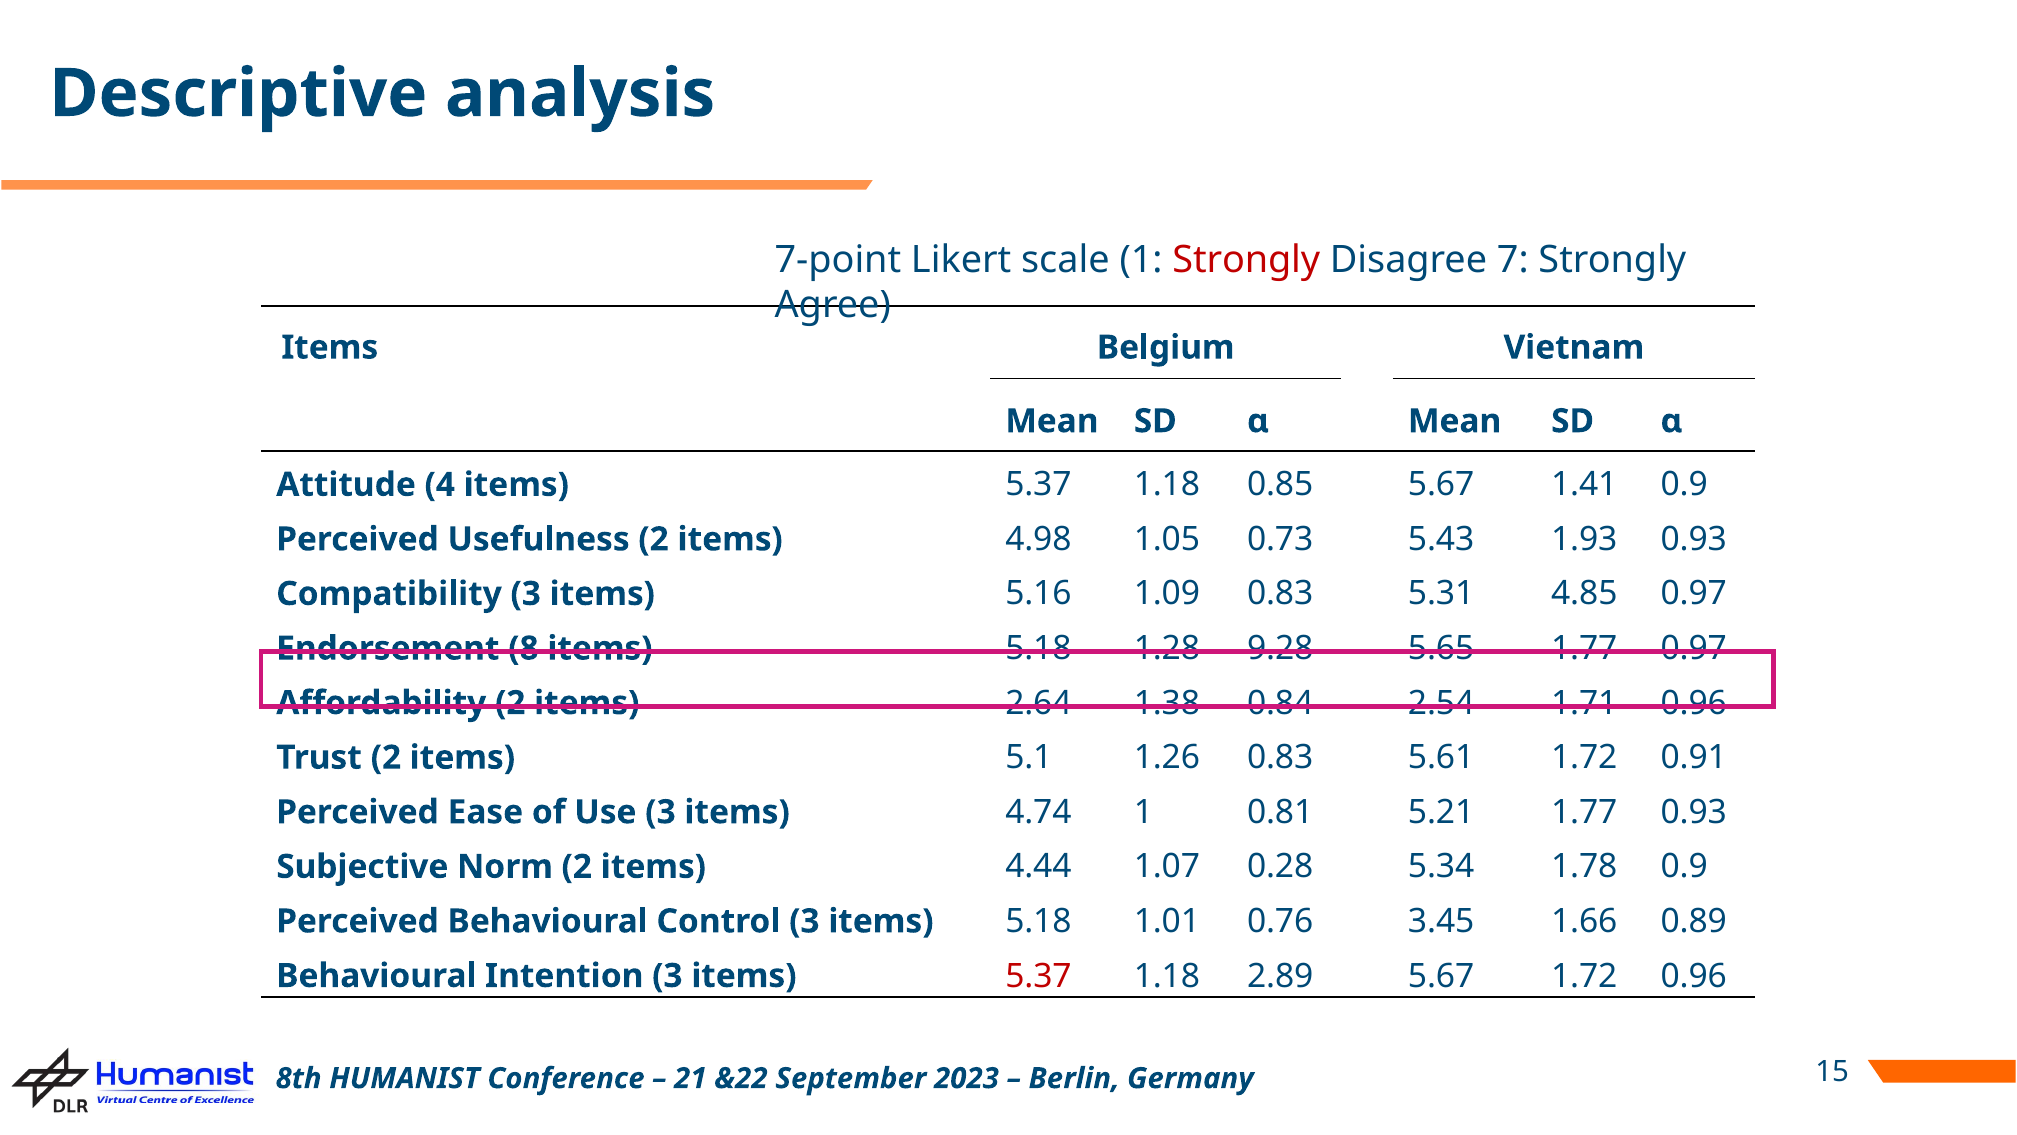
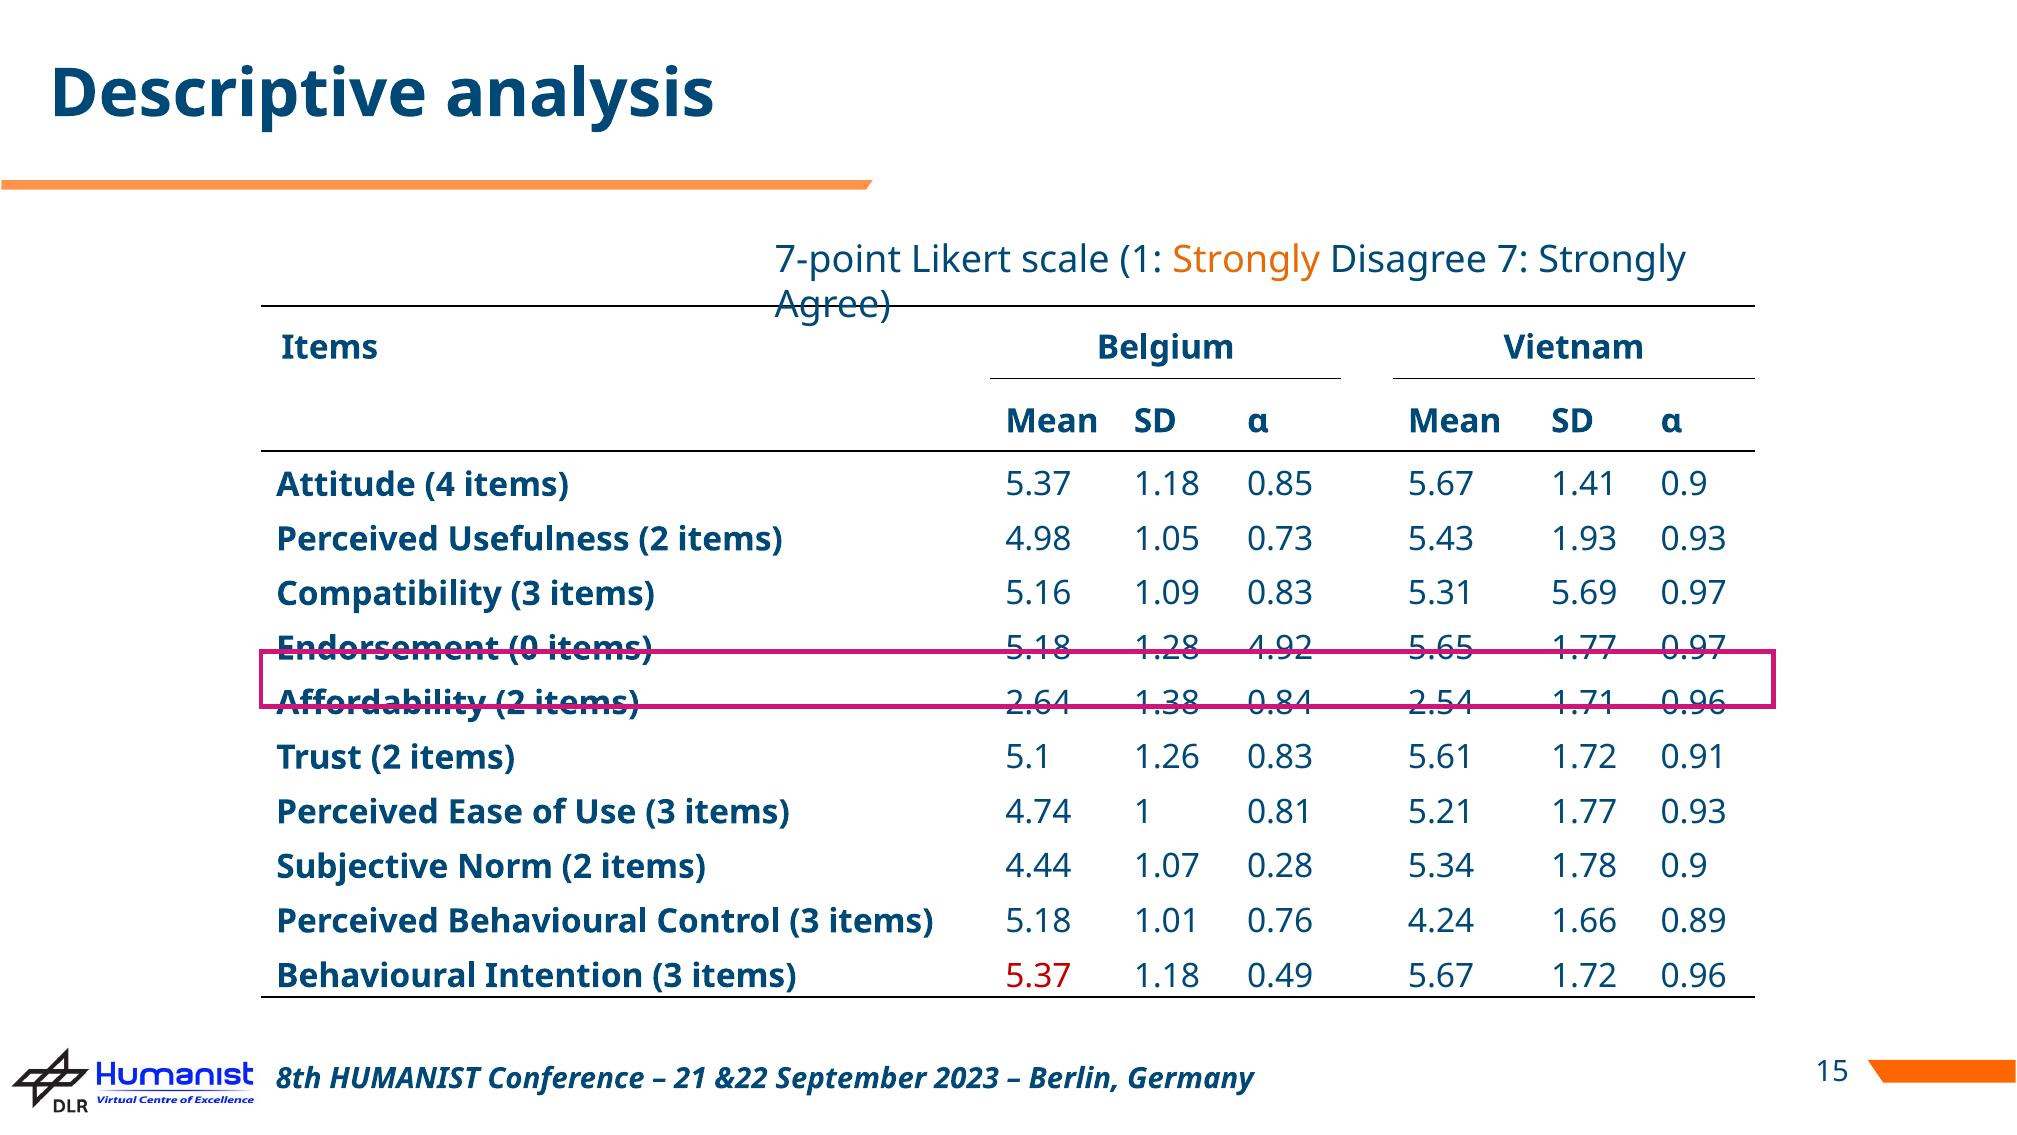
Strongly colour: red -> orange (1246, 260)
4.85: 4.85 -> 5.69 (1584, 594)
8: 8 -> 0 (523, 648)
9.28: 9.28 -> 4.92 (1280, 648)
3.45: 3.45 -> 4.24 (1441, 921)
2.89: 2.89 -> 0.49 (1280, 976)
